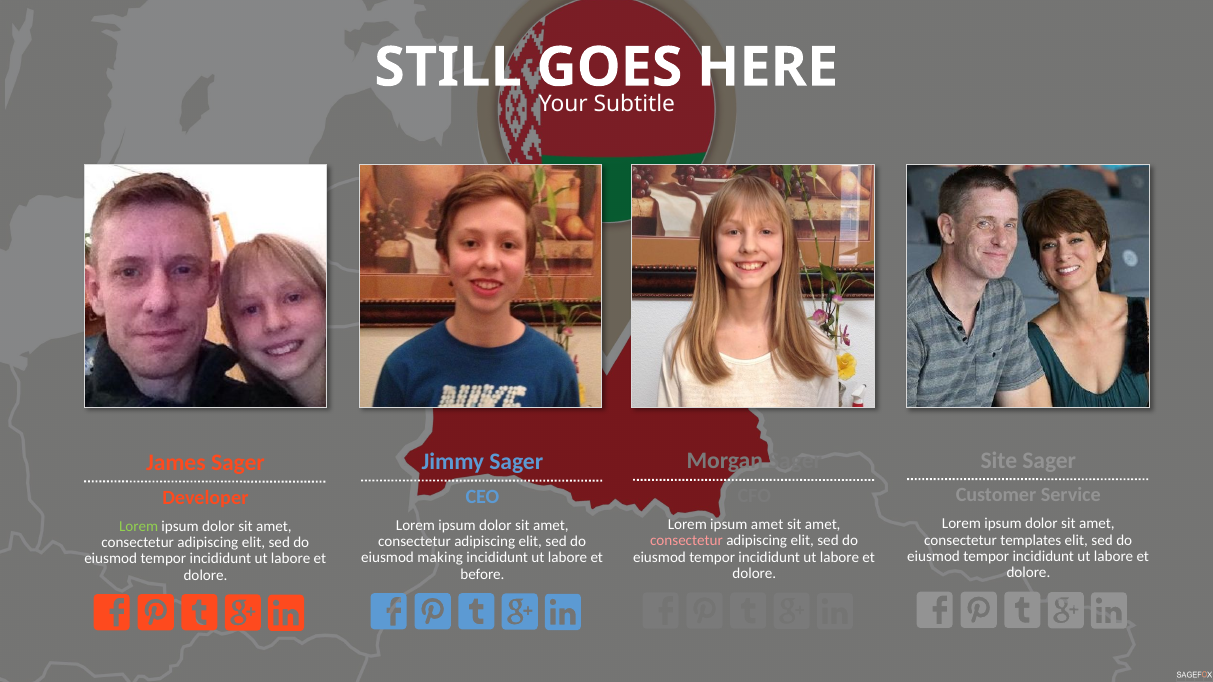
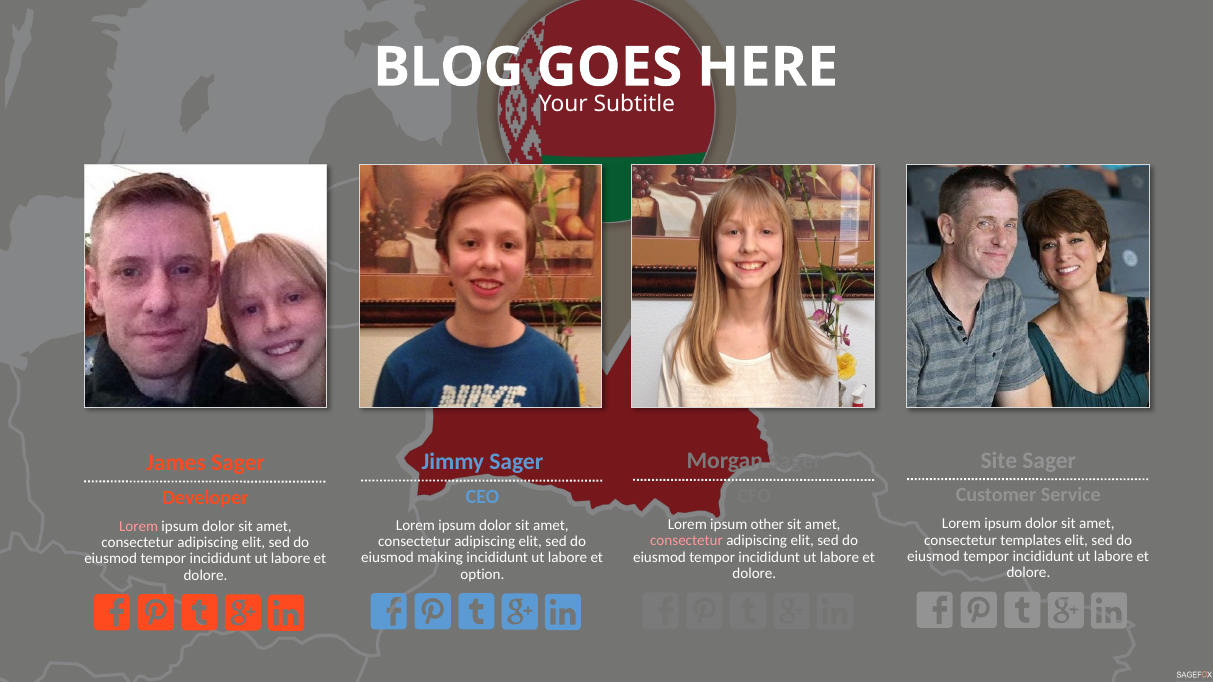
STILL: STILL -> BLOG (448, 67)
ipsum amet: amet -> other (767, 525)
Lorem colour: light green -> pink (139, 526)
before: before -> option (482, 574)
